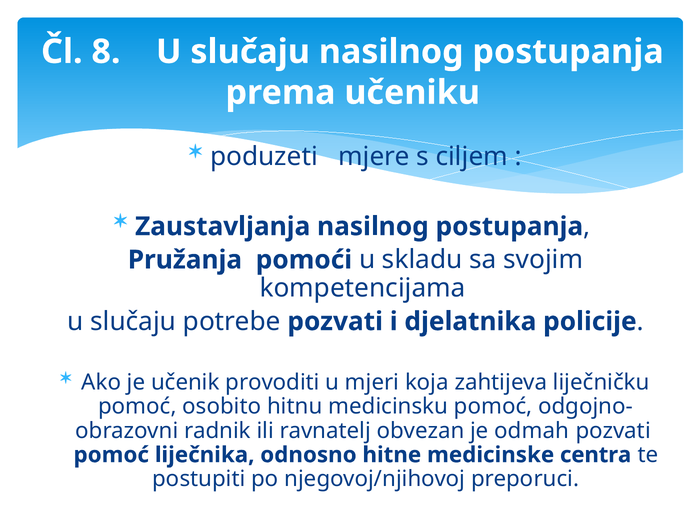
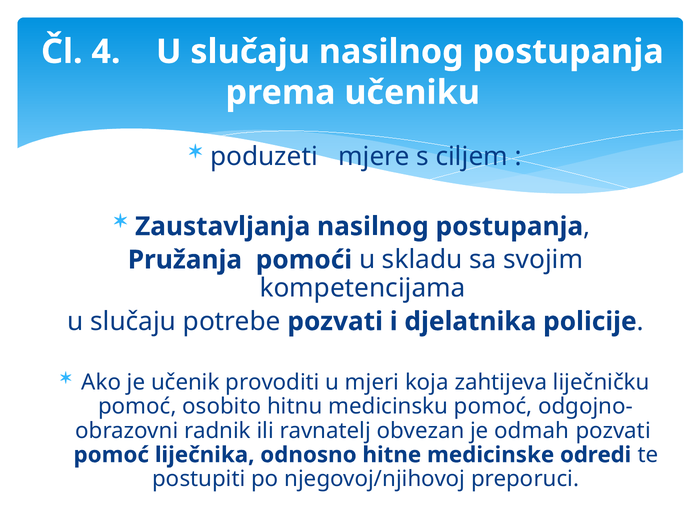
8: 8 -> 4 (106, 52)
centra: centra -> odredi (596, 455)
